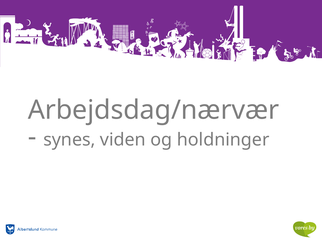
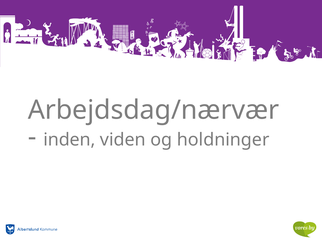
synes: synes -> inden (69, 140)
